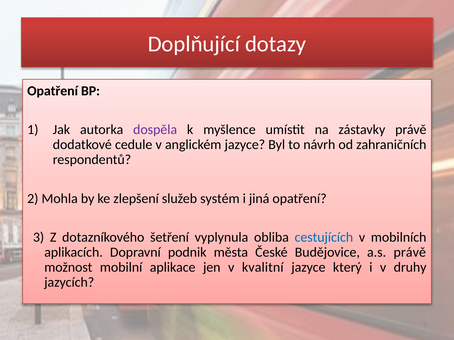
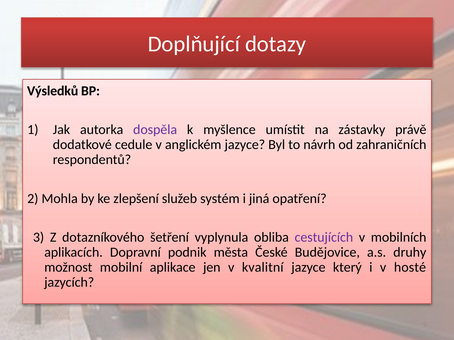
Opatření: Opatření -> Výsledků (53, 91)
cestujících colour: blue -> purple (324, 238)
a.s právě: právě -> druhy (410, 253)
druhy: druhy -> hosté (410, 268)
